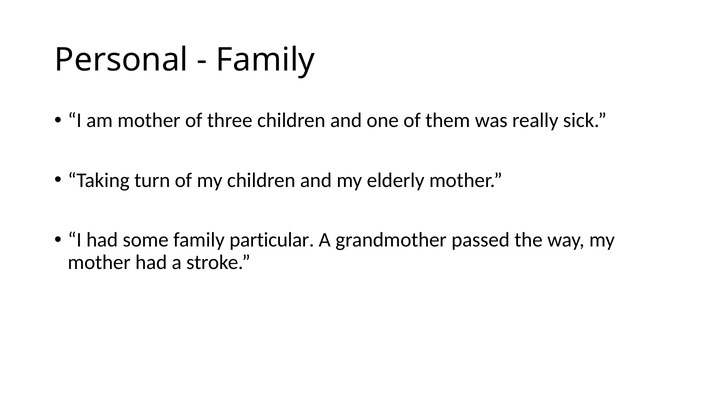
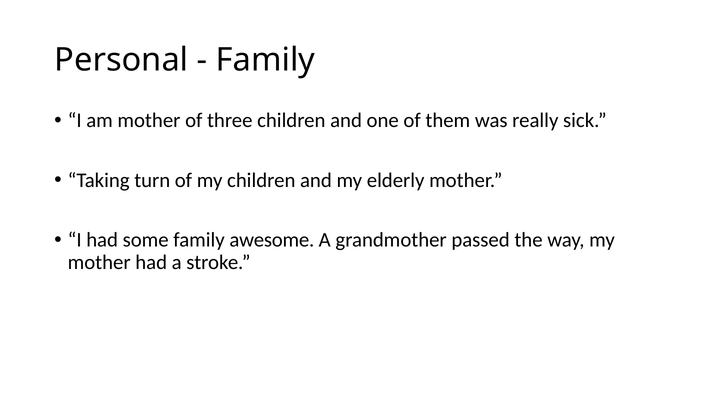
particular: particular -> awesome (272, 240)
